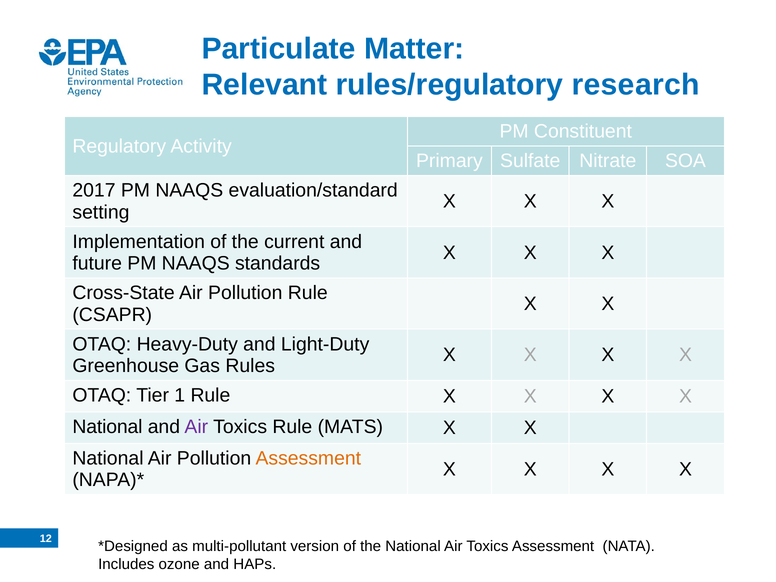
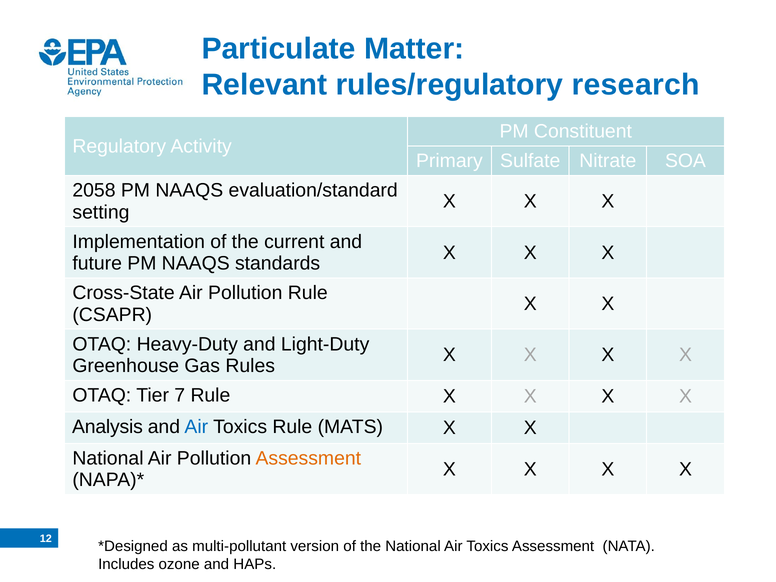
2017: 2017 -> 2058 (94, 191)
1: 1 -> 7 (180, 395)
National: National -> Analysis (108, 427)
Air colour: purple -> blue (196, 427)
